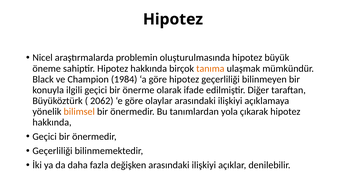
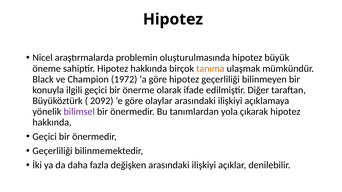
1984: 1984 -> 1972 (124, 79)
2062: 2062 -> 2092 (102, 101)
bilimsel colour: orange -> purple (79, 112)
